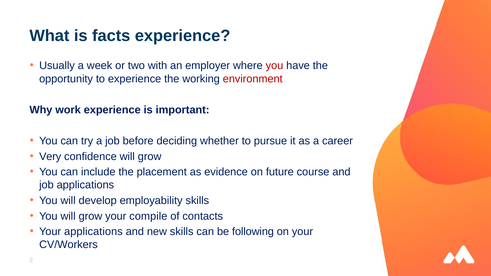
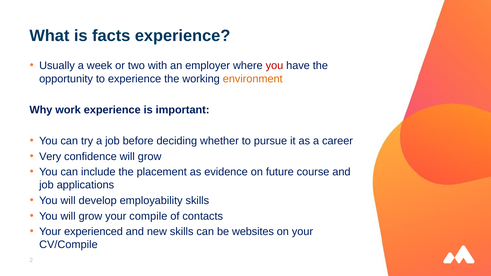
environment colour: red -> orange (253, 79)
Your applications: applications -> experienced (93, 232)
following: following -> websites (253, 232)
CV/Workers: CV/Workers -> CV/Compile (68, 245)
